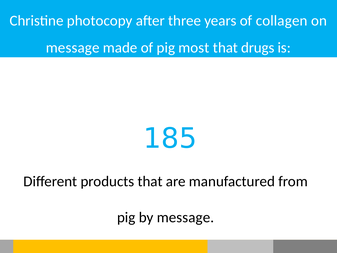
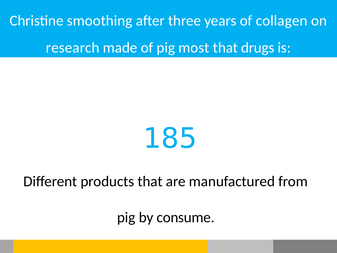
photocopy: photocopy -> smoothing (100, 21)
message: message -> research (73, 48)
by message: message -> consume (186, 217)
